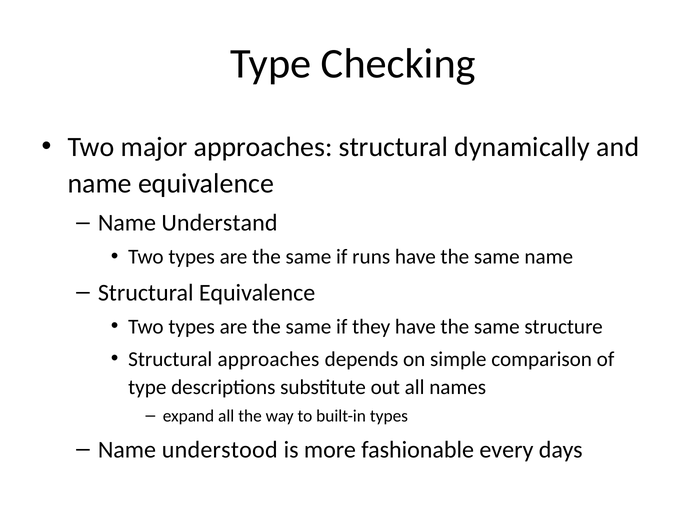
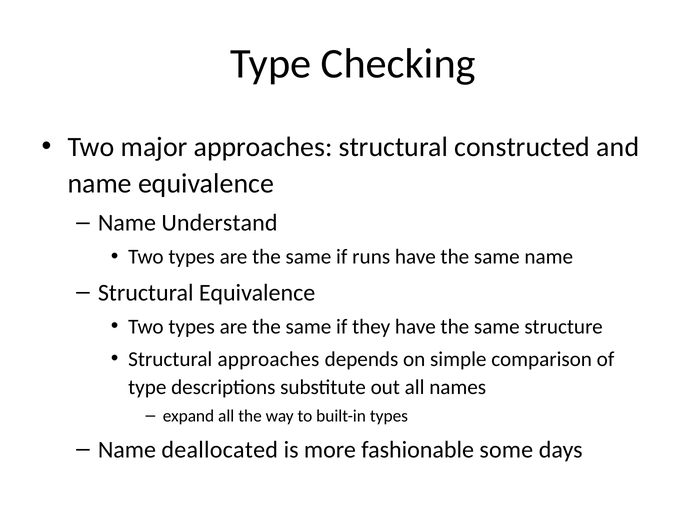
dynamically: dynamically -> constructed (522, 147)
understood: understood -> deallocated (220, 449)
every: every -> some (506, 449)
